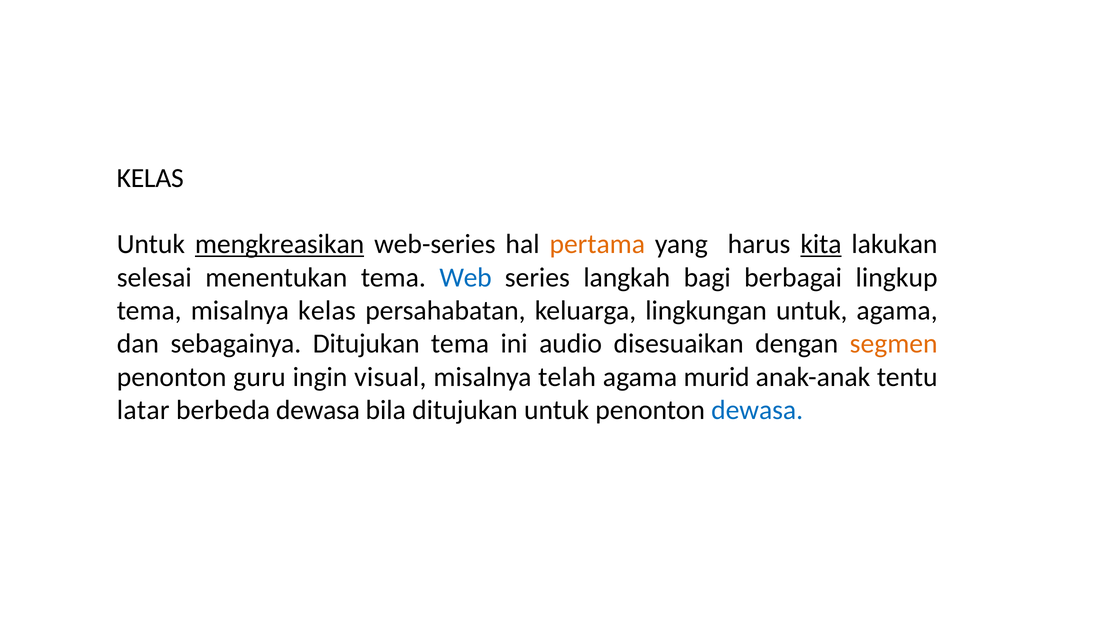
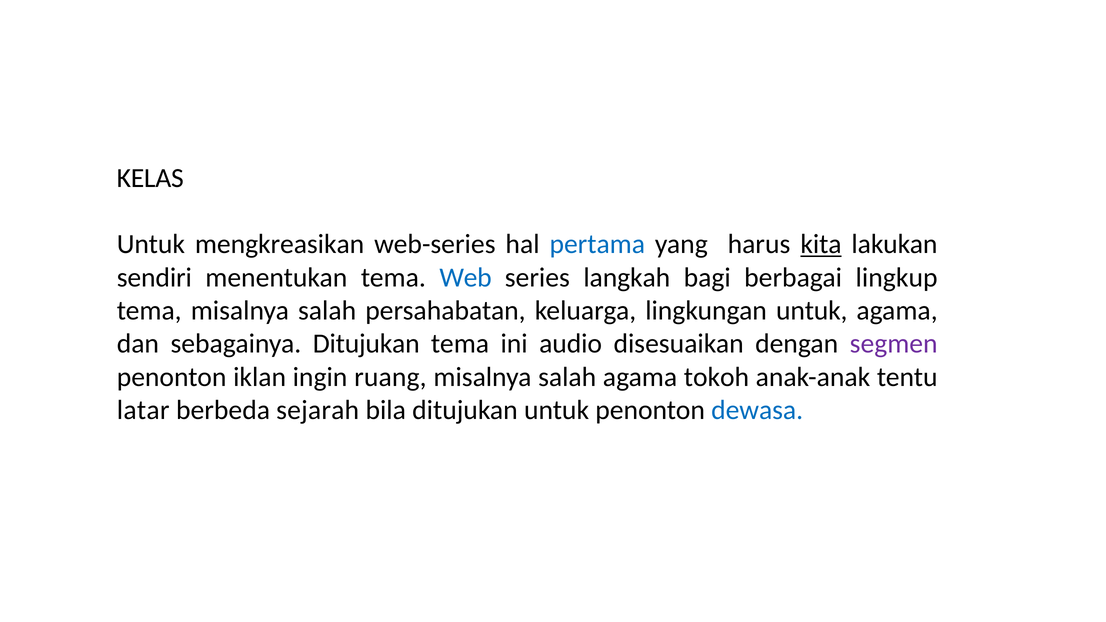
mengkreasikan underline: present -> none (280, 244)
pertama colour: orange -> blue (597, 244)
selesai: selesai -> sendiri (154, 278)
tema misalnya kelas: kelas -> salah (327, 311)
segmen colour: orange -> purple (894, 344)
guru: guru -> iklan (260, 377)
visual: visual -> ruang (390, 377)
telah: telah -> salah (567, 377)
murid: murid -> tokoh (716, 377)
berbeda dewasa: dewasa -> sejarah (318, 410)
